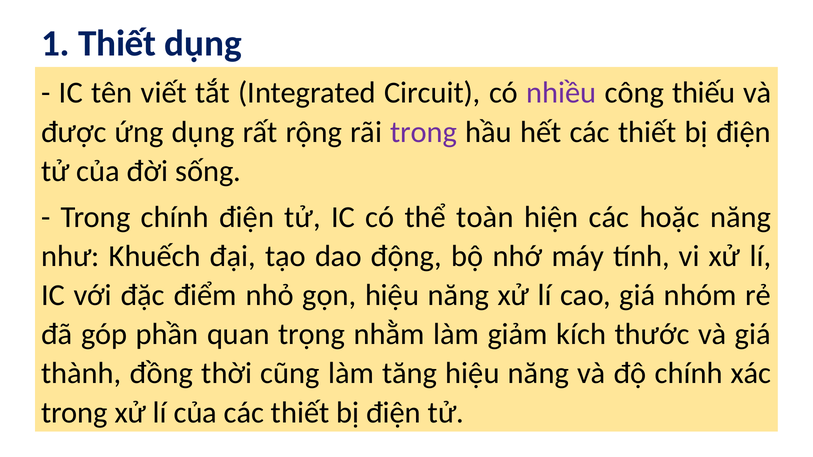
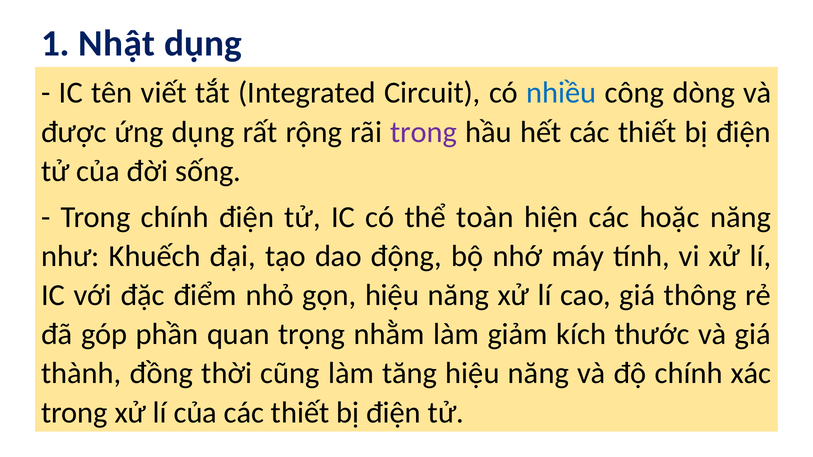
1 Thiết: Thiết -> Nhật (117, 44)
nhiều colour: purple -> blue (561, 93)
thiếu: thiếu -> dòng (704, 93)
nhóm: nhóm -> thông (700, 295)
